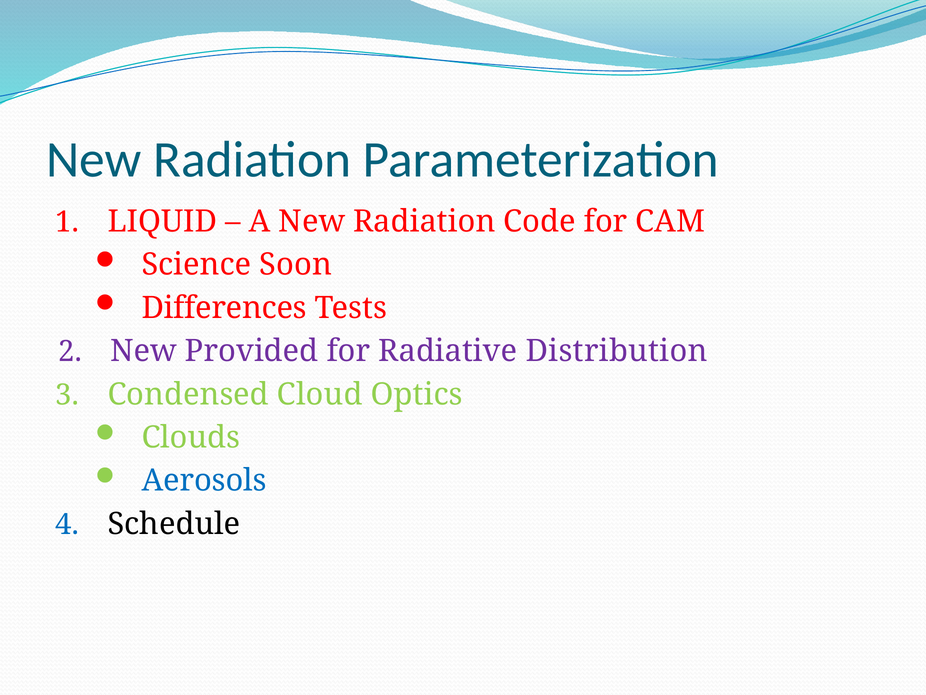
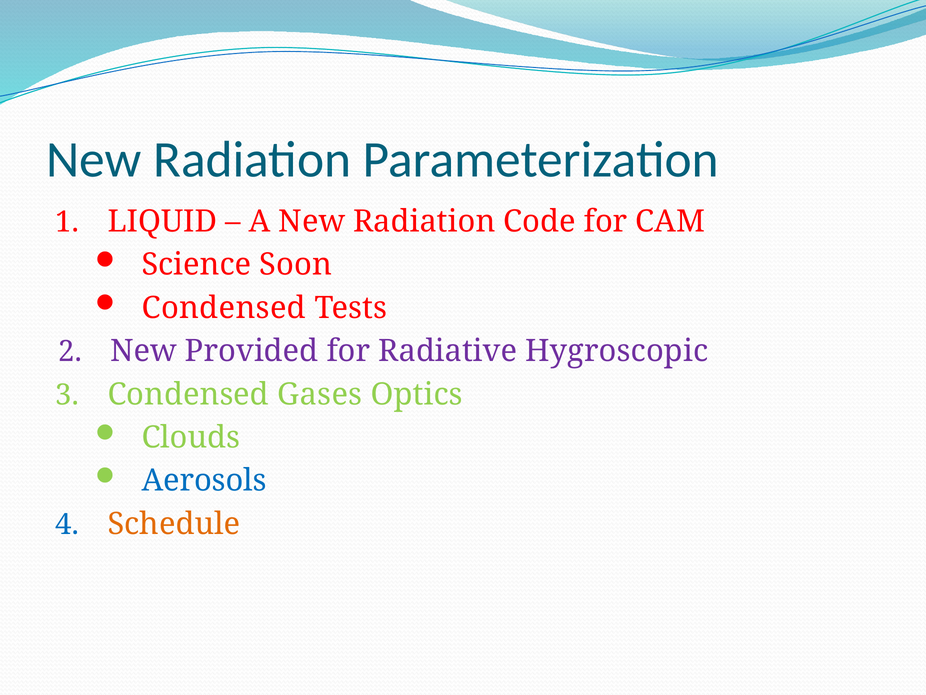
Differences: Differences -> Condensed (224, 308)
Distribution: Distribution -> Hygroscopic (617, 351)
Cloud: Cloud -> Gases (320, 394)
Schedule colour: black -> orange (174, 524)
